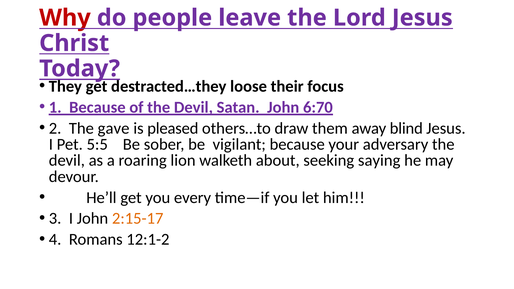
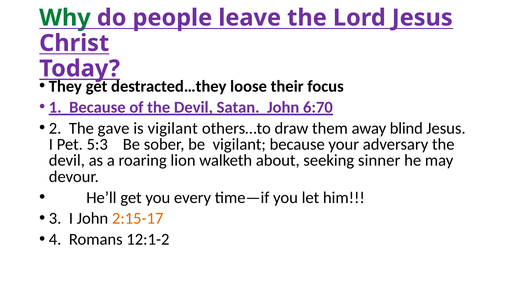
Why colour: red -> green (65, 18)
is pleased: pleased -> vigilant (173, 128)
5:5: 5:5 -> 5:3 (97, 144)
saying: saying -> sinner (379, 161)
